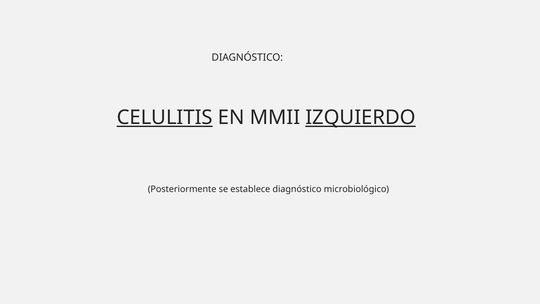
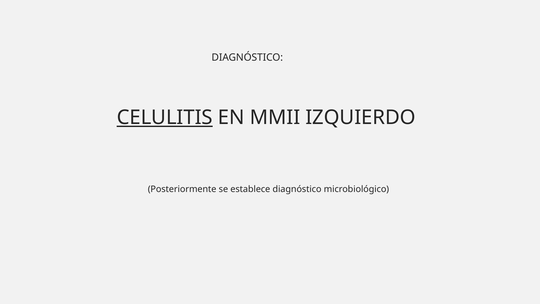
IZQUIERDO underline: present -> none (361, 118)
